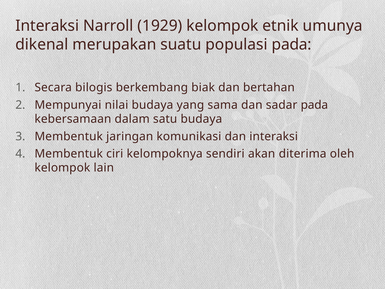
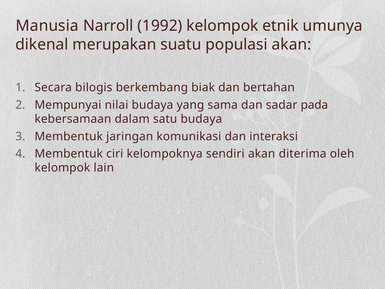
Interaksi: Interaksi -> Manusia (47, 26)
1929: 1929 -> 1992 (160, 26)
populasi pada: pada -> akan (292, 44)
